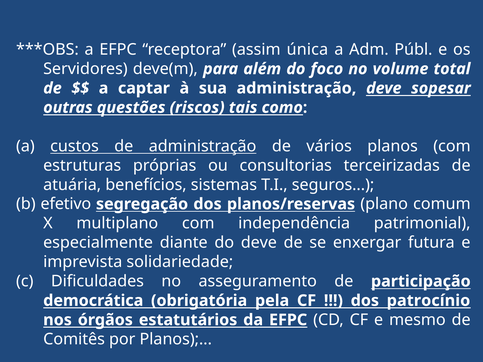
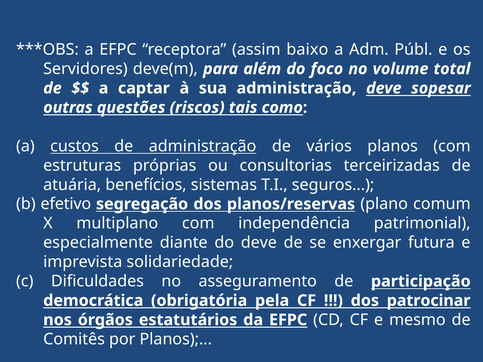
única: única -> baixo (307, 50)
patrocínio: patrocínio -> patrocinar (429, 301)
